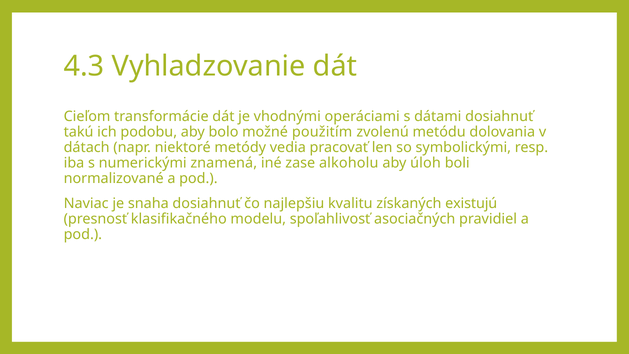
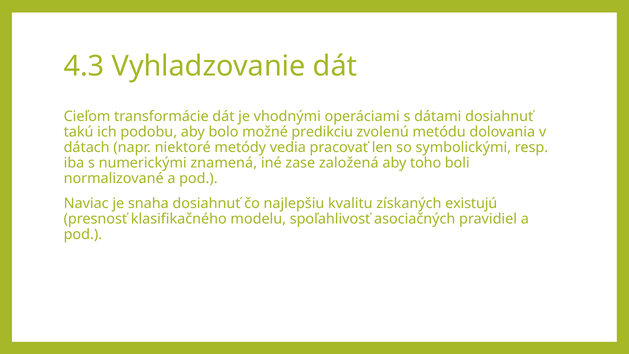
použitím: použitím -> predikciu (322, 132)
alkoholu: alkoholu -> založená (349, 163)
úloh: úloh -> toho (426, 163)
